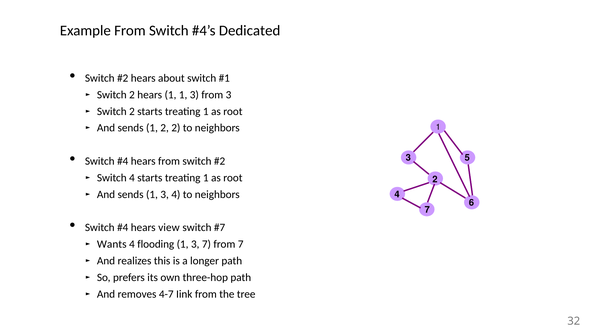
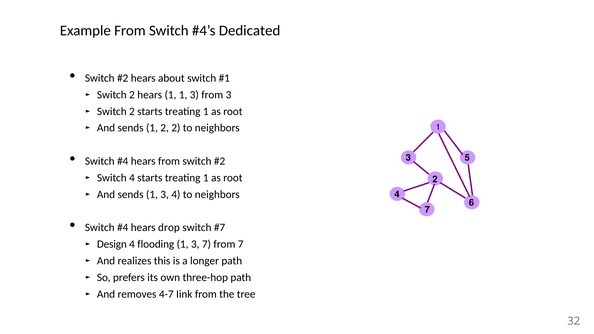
view: view -> drop (169, 228)
Wants: Wants -> Design (112, 244)
